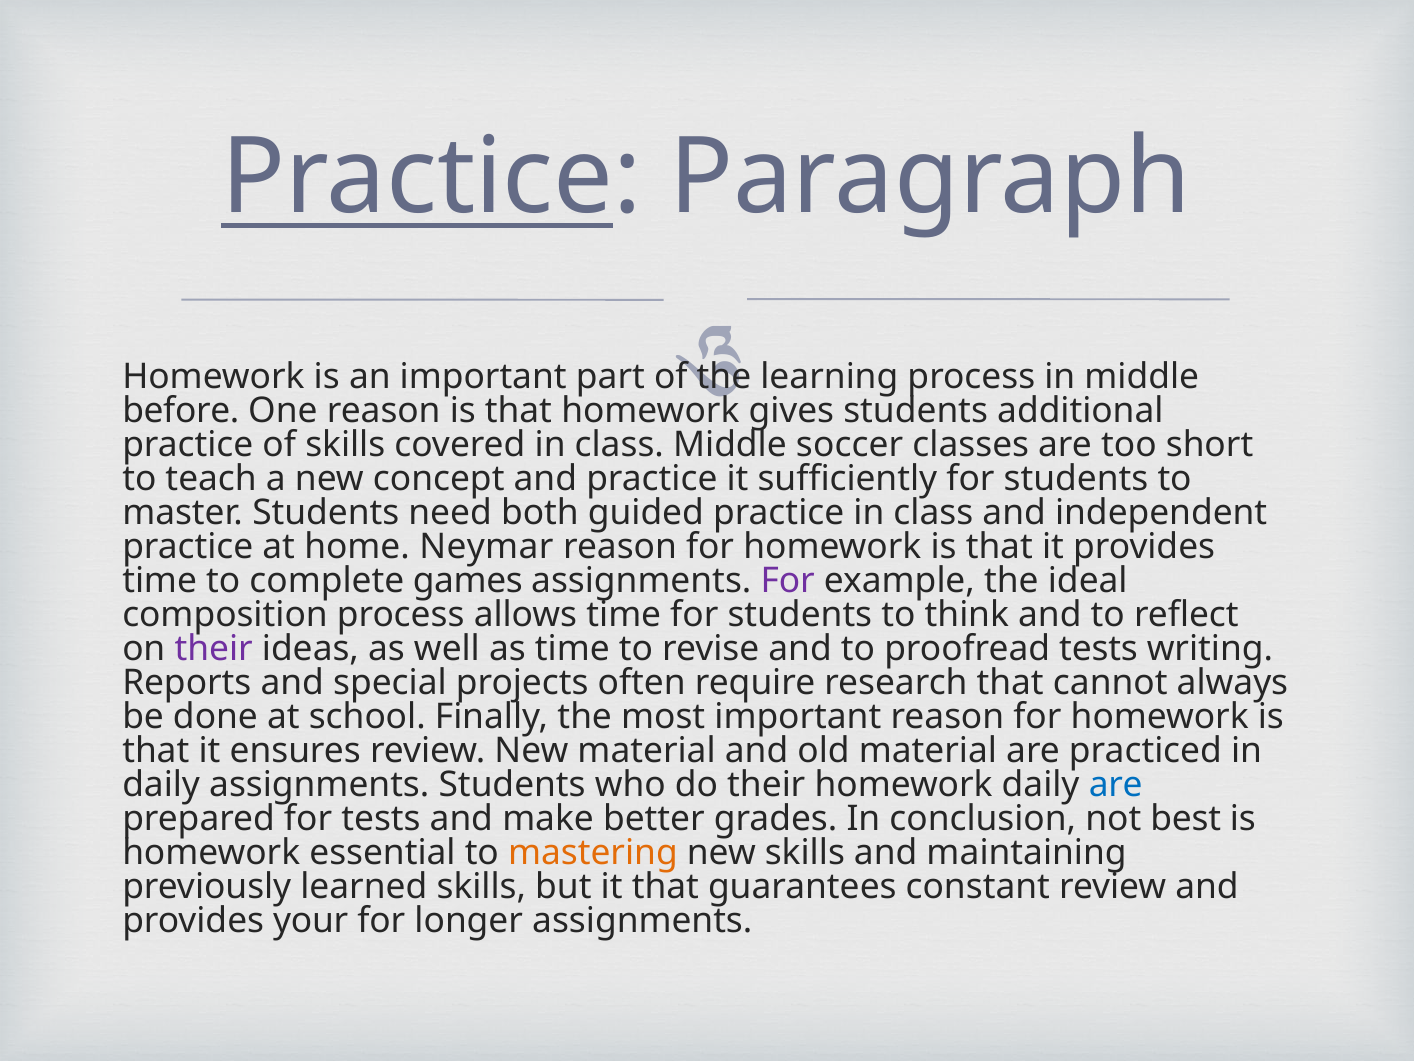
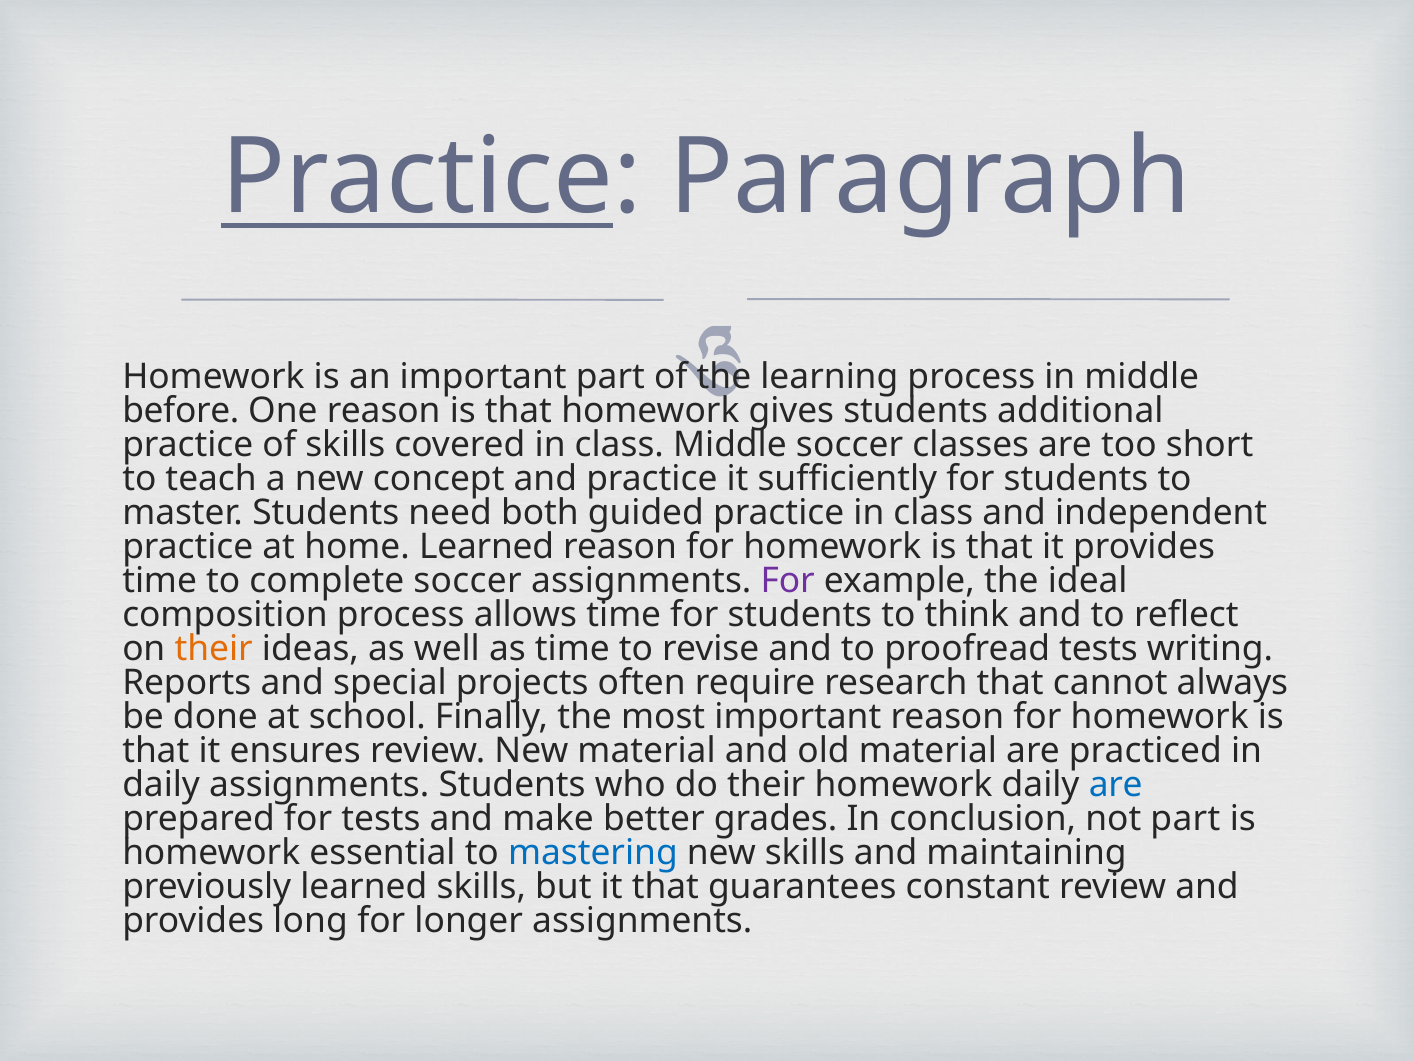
home Neymar: Neymar -> Learned (487, 547)
complete games: games -> soccer (468, 581)
their colour: purple -> orange (214, 649)
not best: best -> part (1185, 818)
mastering colour: orange -> blue (593, 852)
your: your -> long (311, 920)
